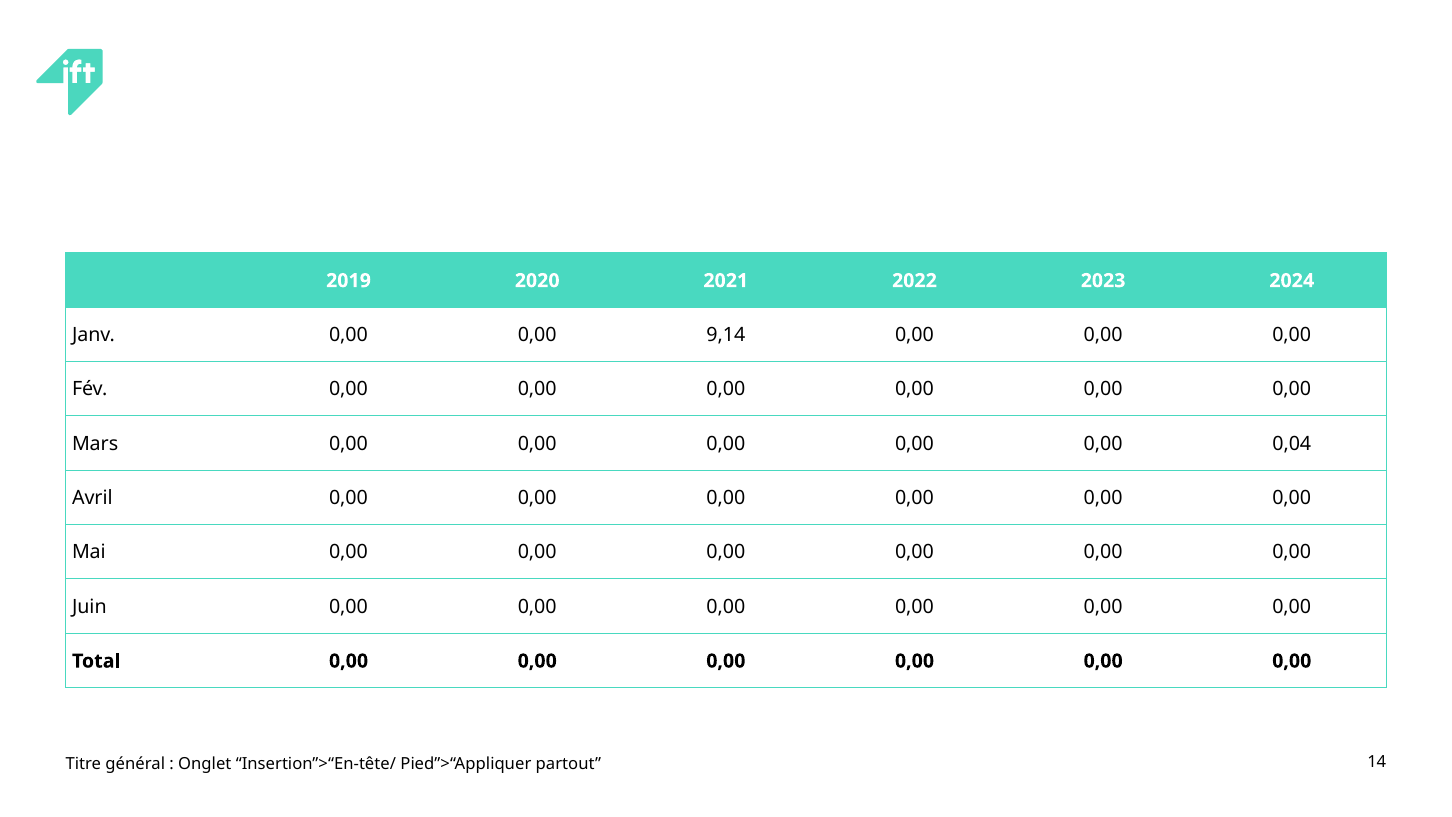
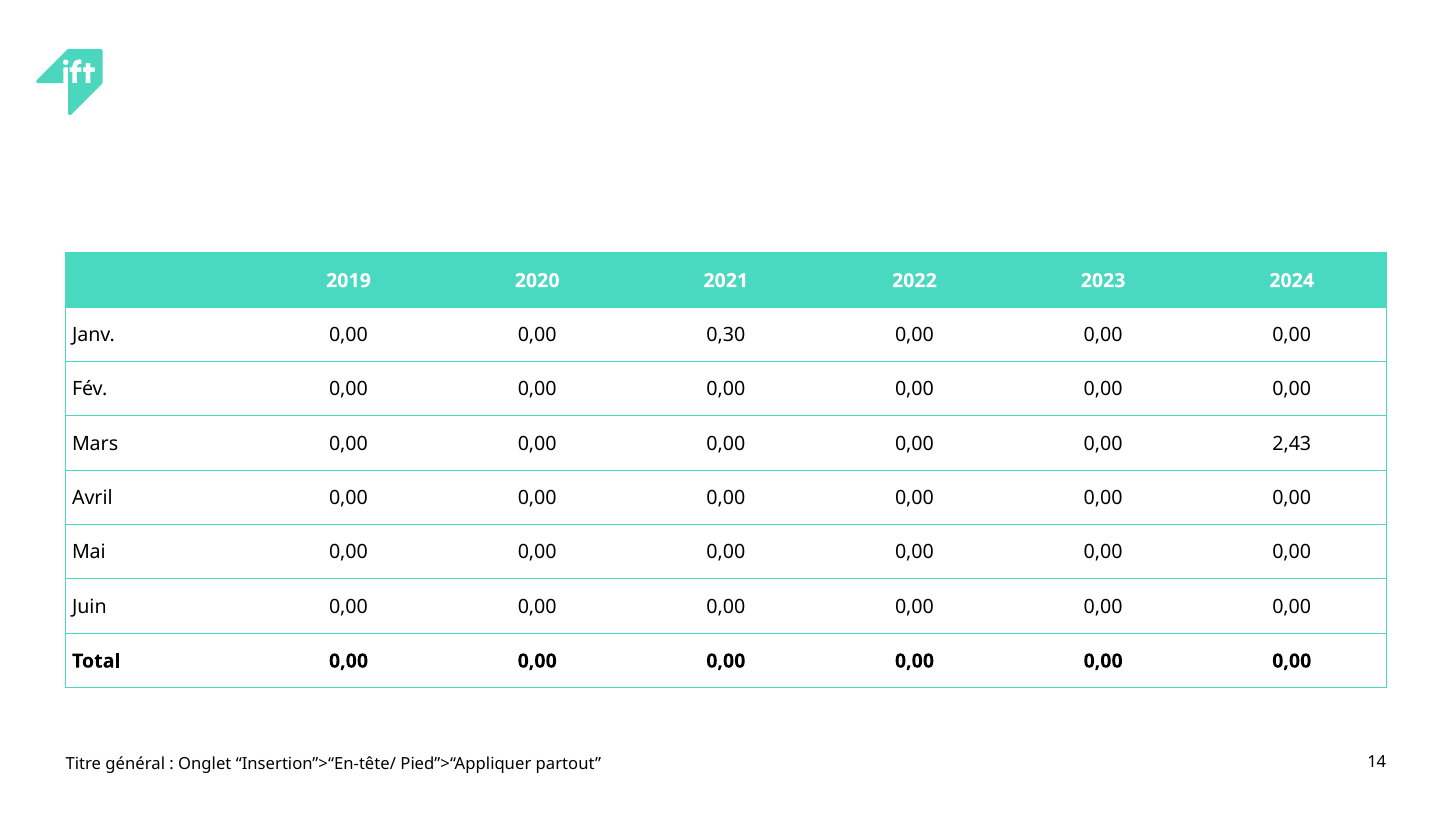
9,14: 9,14 -> 0,30 (726, 335)
0,04: 0,04 -> 2,43 (1292, 444)
